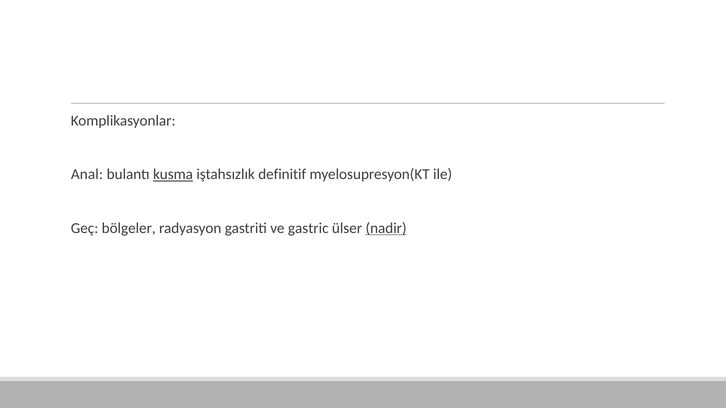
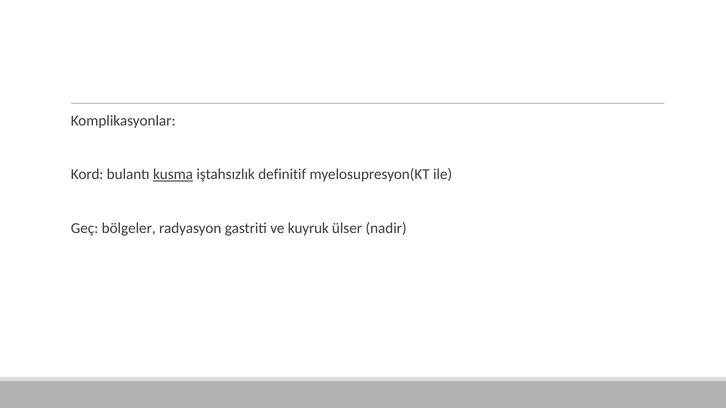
Anal: Anal -> Kord (87, 175)
gastric: gastric -> kuyruk (308, 228)
nadir underline: present -> none (386, 228)
